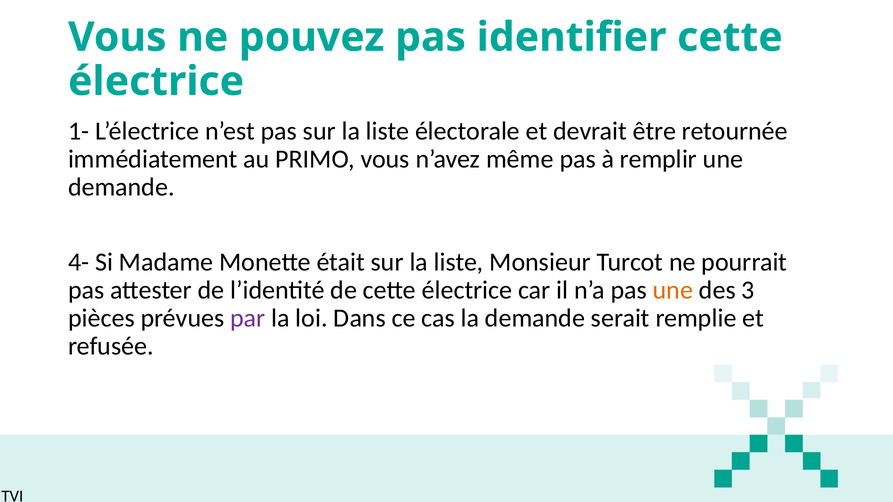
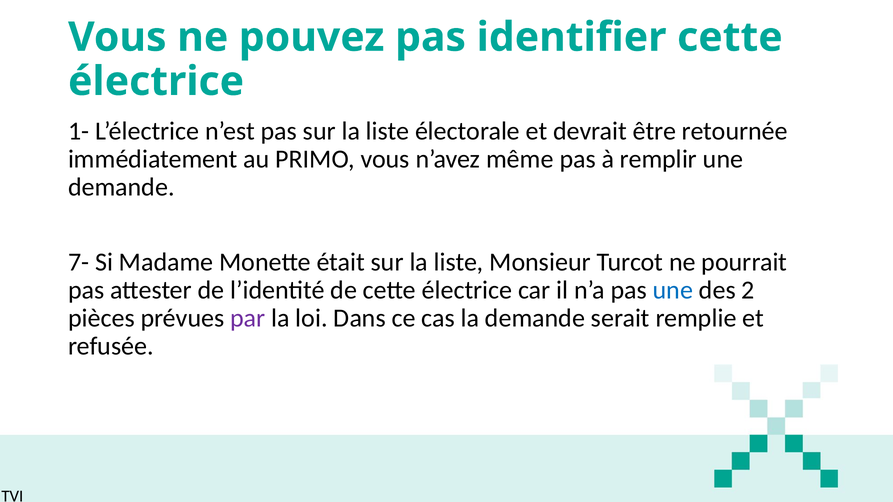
4-: 4- -> 7- (79, 262)
une colour: orange -> blue (673, 290)
3: 3 -> 2 (748, 290)
